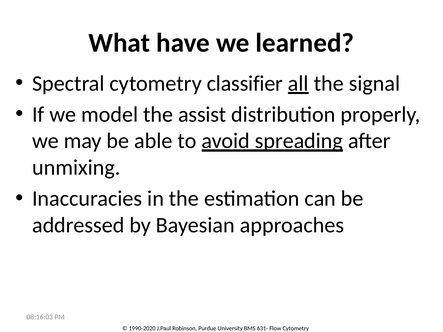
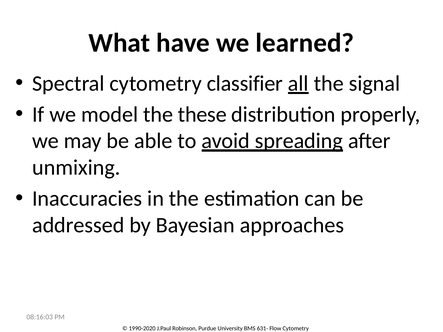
assist: assist -> these (202, 115)
